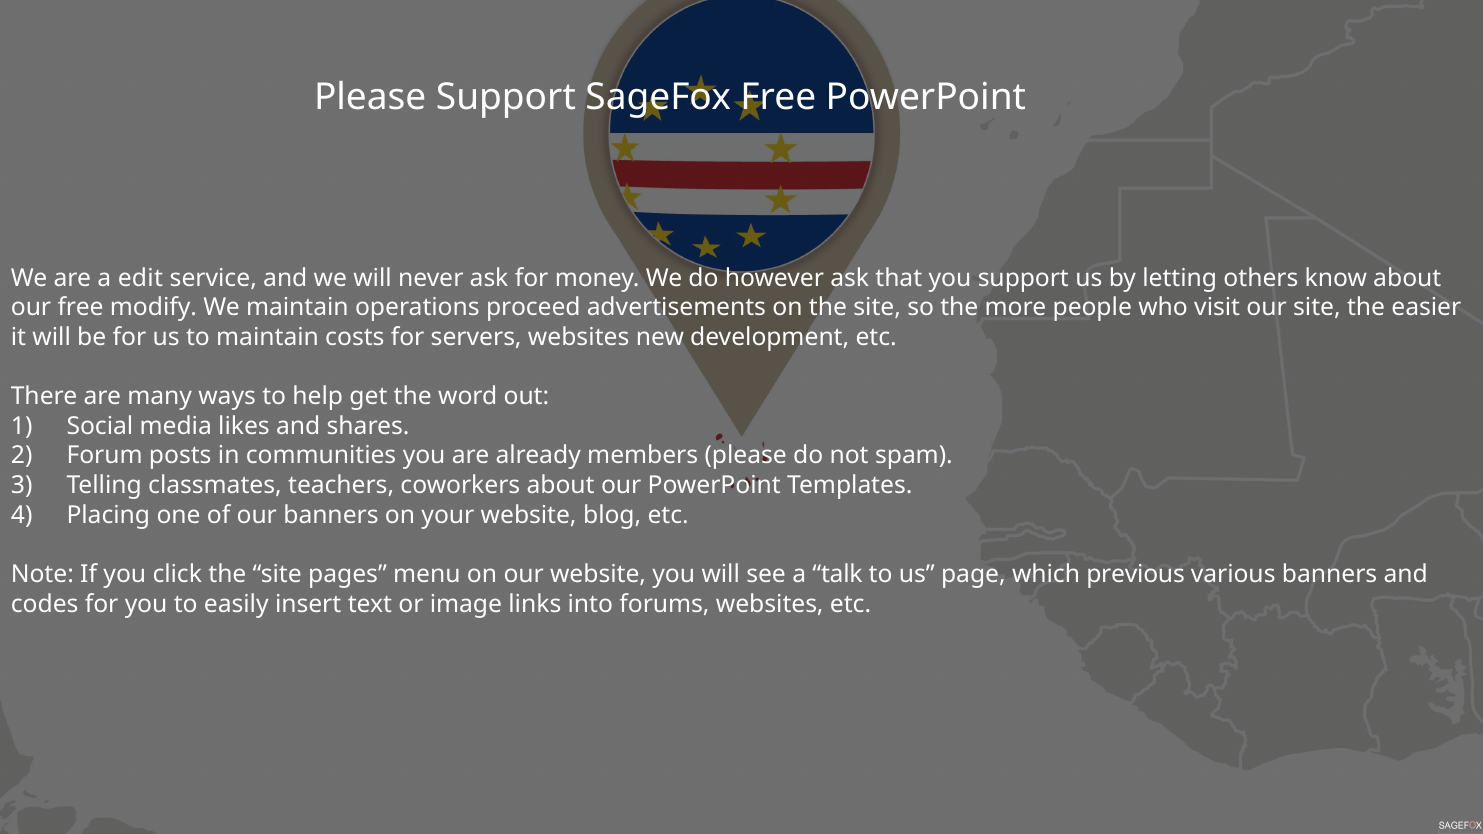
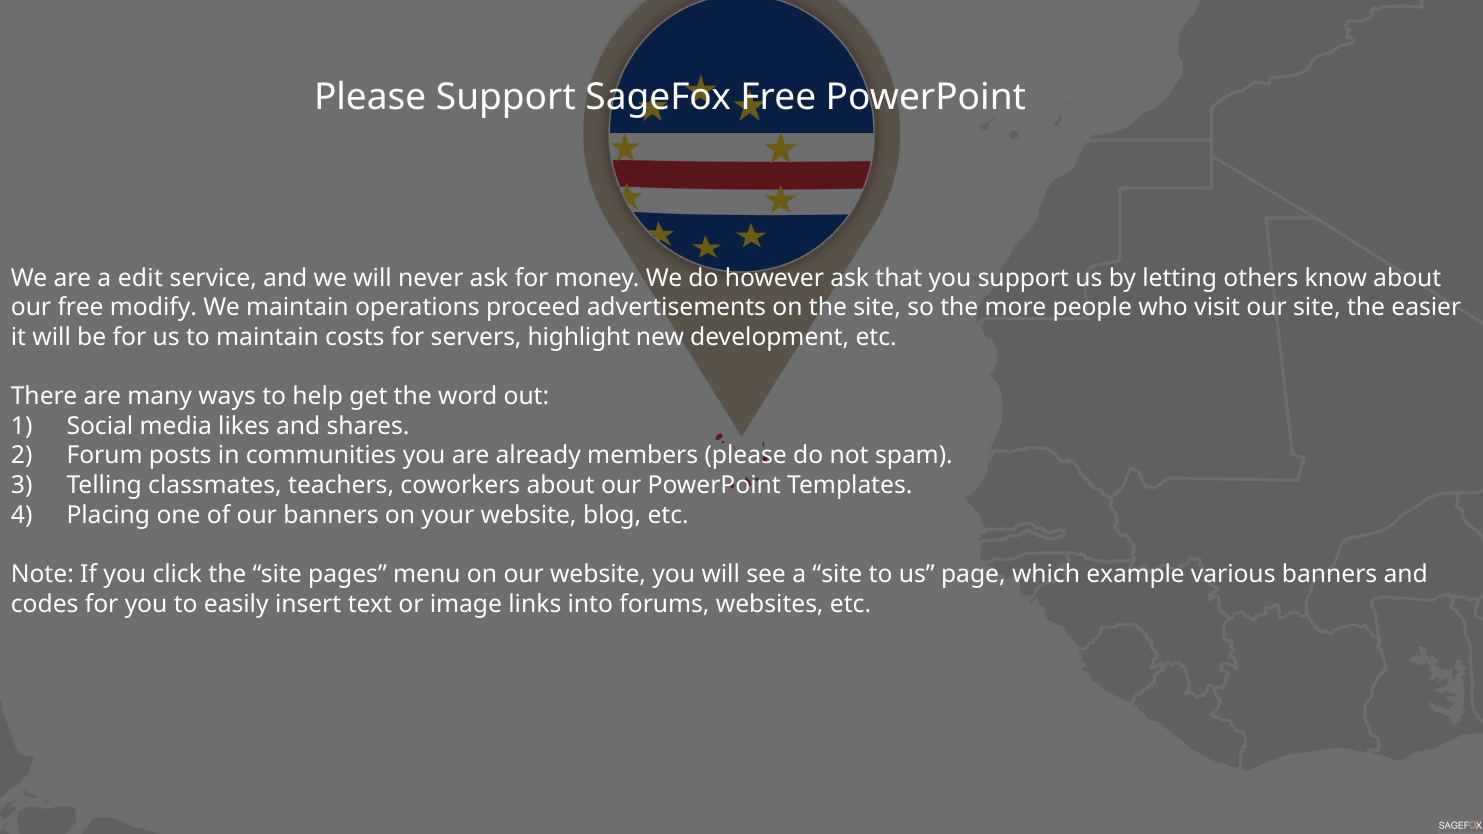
servers websites: websites -> highlight (579, 337)
a talk: talk -> site (837, 574)
previous: previous -> example (1136, 574)
